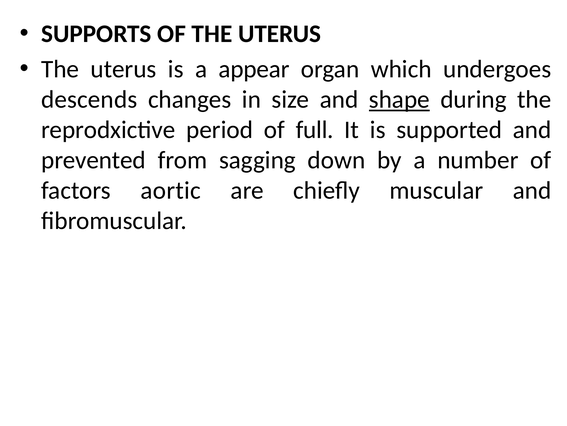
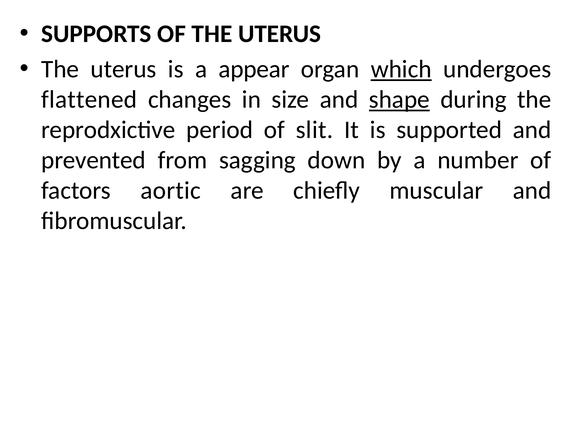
which underline: none -> present (401, 69)
descends: descends -> flattened (89, 99)
full: full -> slit (314, 130)
